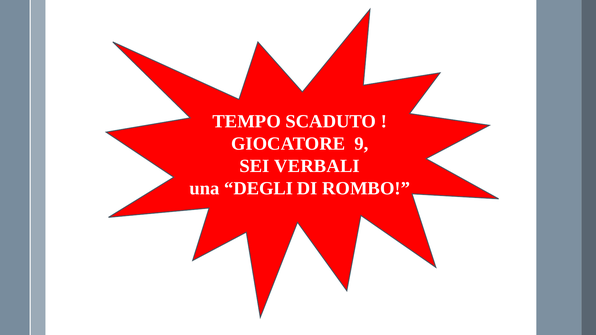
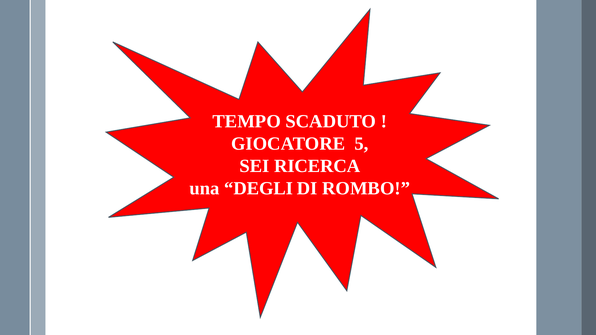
9: 9 -> 5 (361, 144)
VERBALI: VERBALI -> RICERCA (317, 166)
